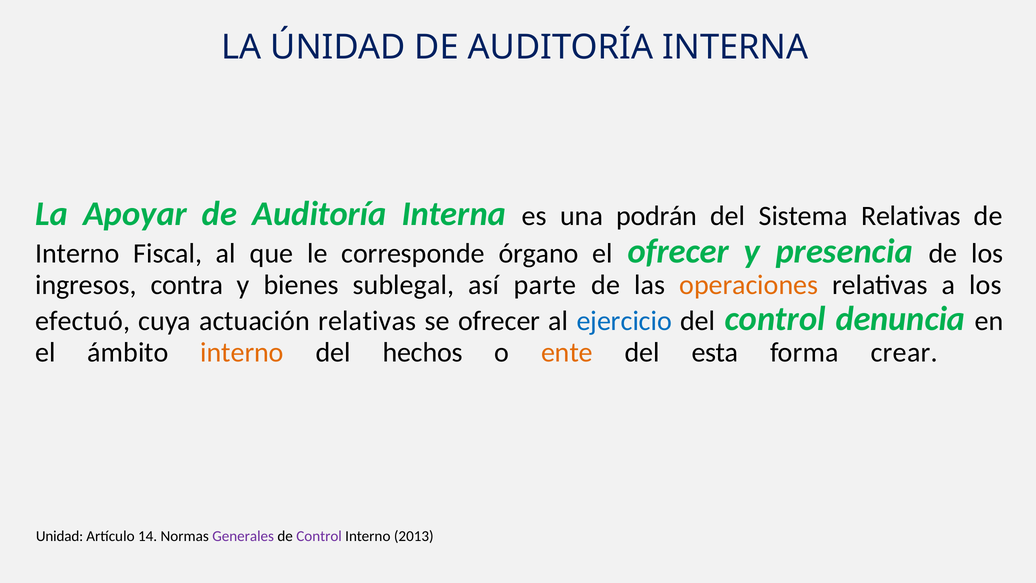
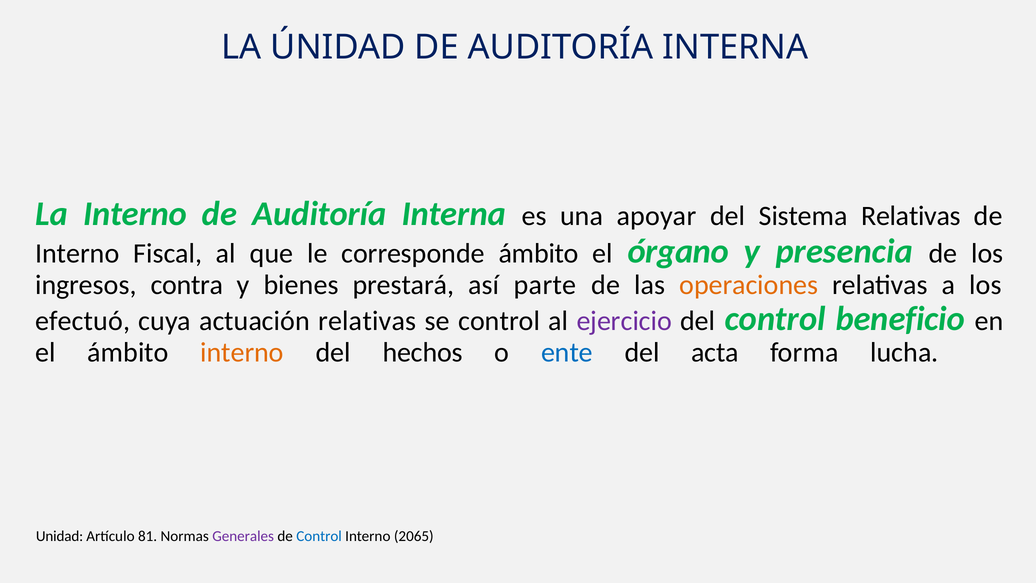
La Apoyar: Apoyar -> Interno (135, 214)
podrán: podrán -> apoyar (656, 216)
corresponde órgano: órgano -> ámbito (539, 253)
el ofrecer: ofrecer -> órgano (678, 251)
sublegal: sublegal -> prestará (403, 285)
se ofrecer: ofrecer -> control (499, 321)
ejercicio colour: blue -> purple (624, 321)
denuncia: denuncia -> beneficio (900, 319)
ente colour: orange -> blue (567, 352)
esta: esta -> acta (715, 352)
crear: crear -> lucha (904, 352)
14: 14 -> 81 (148, 536)
Control colour: purple -> blue (319, 536)
2013: 2013 -> 2065 (414, 536)
